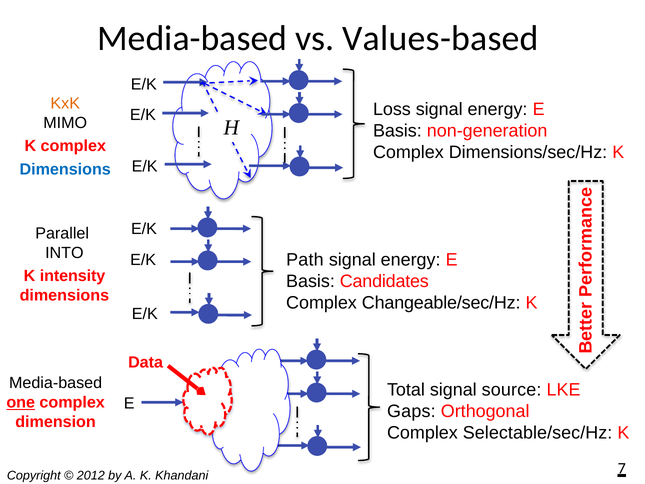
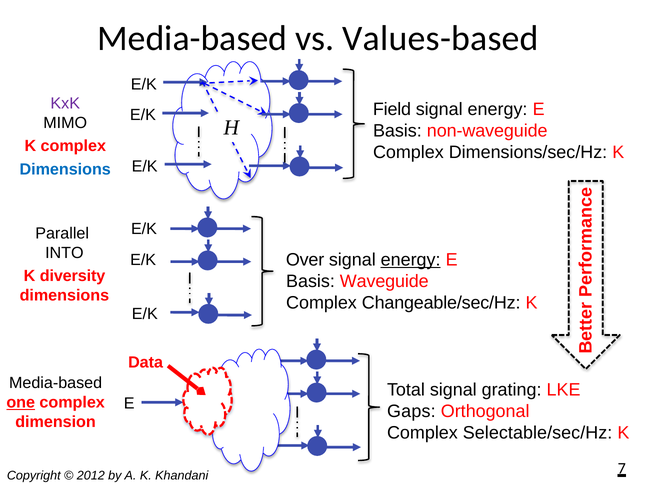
KxK colour: orange -> purple (65, 103)
Loss: Loss -> Field (392, 109)
non-generation: non-generation -> non-waveguide (487, 131)
Path: Path -> Over (305, 259)
energy underline: none -> present (411, 259)
intensity: intensity -> diversity (73, 276)
Candidates: Candidates -> Waveguide (384, 281)
source: source -> grating (512, 390)
